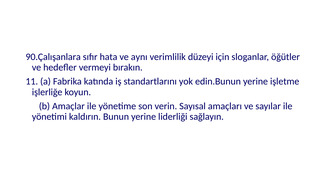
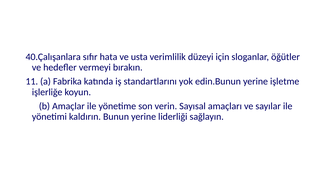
90.Çalışanlara: 90.Çalışanlara -> 40.Çalışanlara (53, 57)
aynı: aynı -> usta (139, 57)
